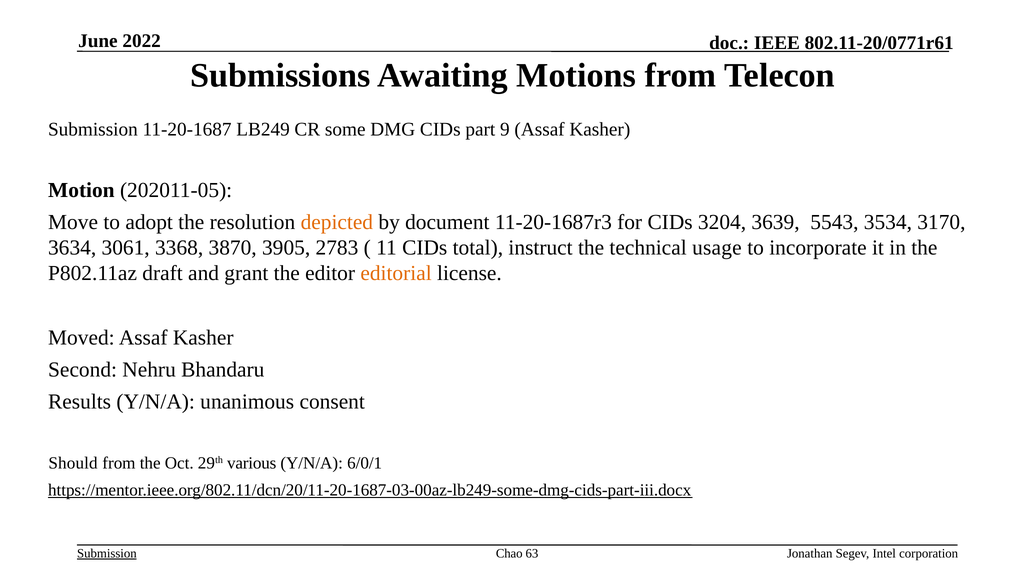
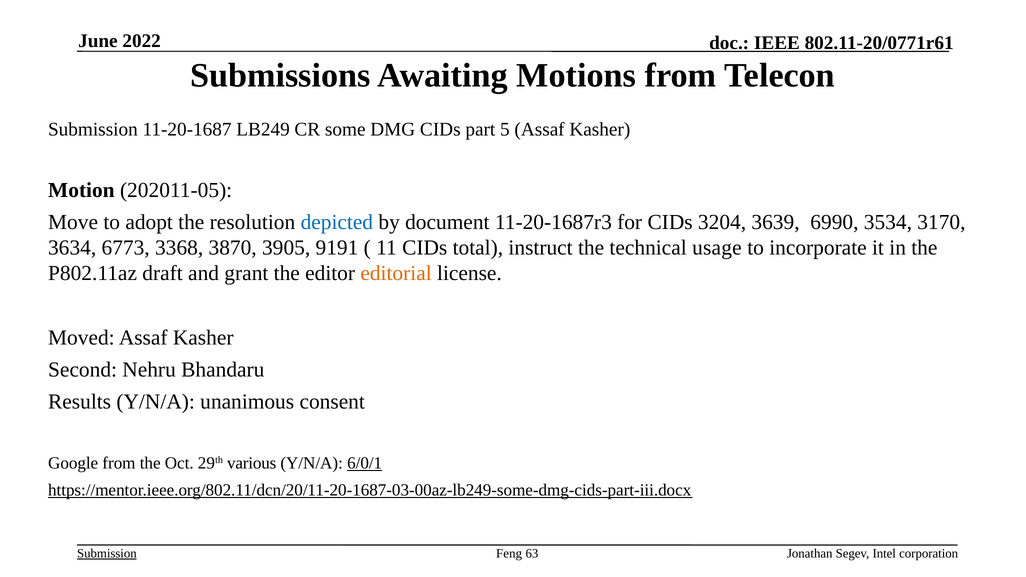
9: 9 -> 5 (505, 130)
depicted colour: orange -> blue (337, 222)
5543: 5543 -> 6990 (834, 222)
3061: 3061 -> 6773 (126, 248)
2783: 2783 -> 9191 (337, 248)
Should: Should -> Google (73, 463)
6/0/1 underline: none -> present (365, 463)
Chao: Chao -> Feng (509, 554)
